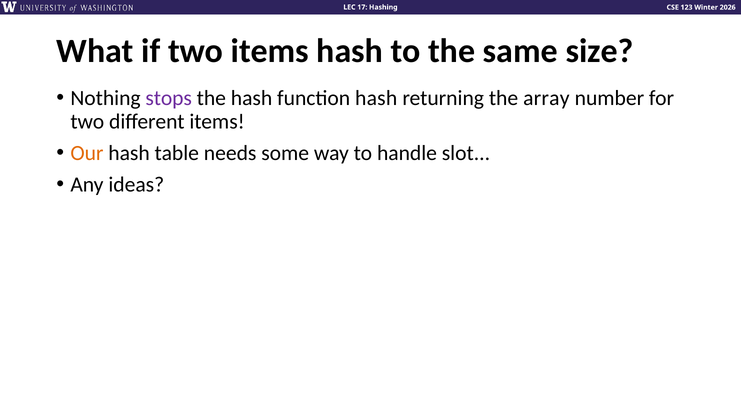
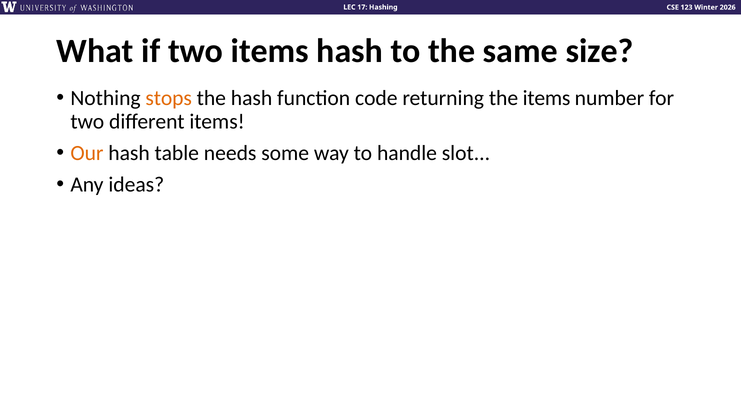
stops colour: purple -> orange (169, 98)
function hash: hash -> code (376, 98)
the array: array -> items (547, 98)
